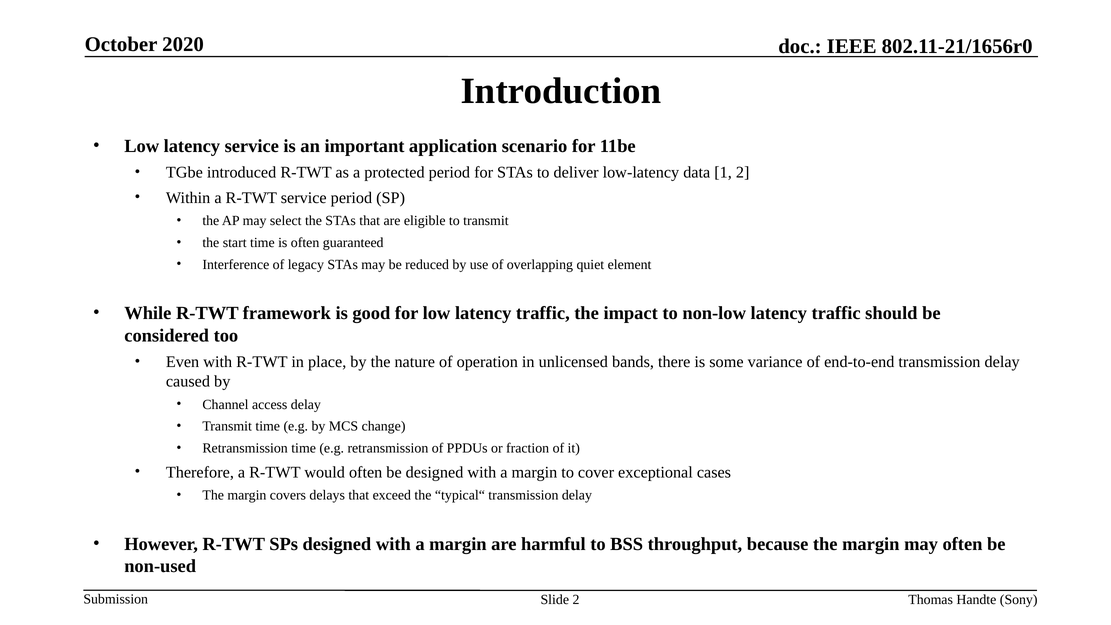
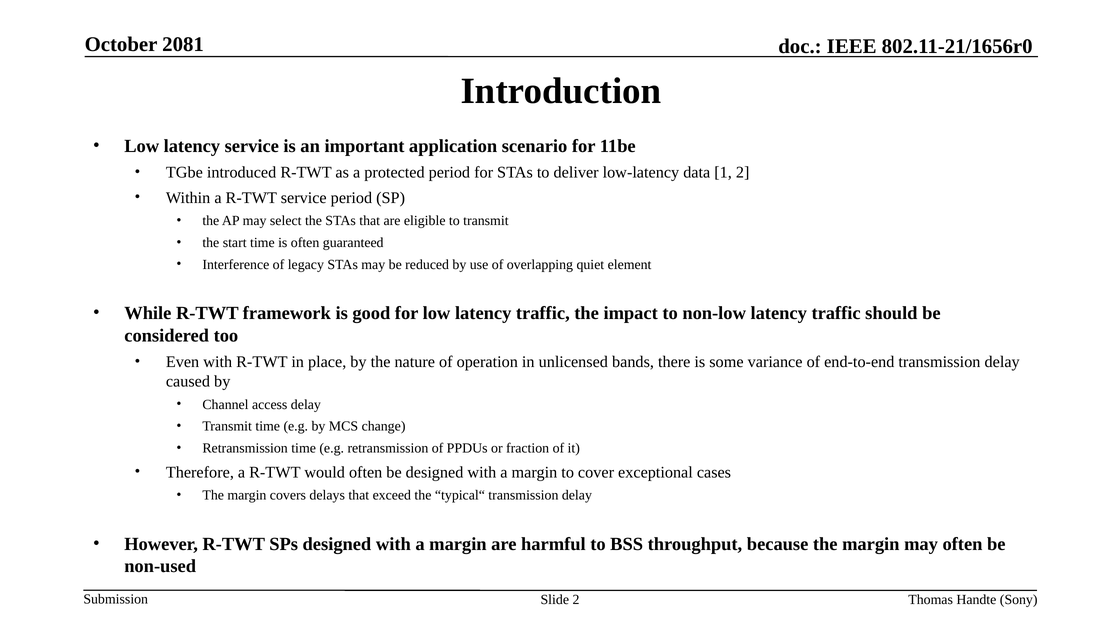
2020: 2020 -> 2081 (183, 44)
